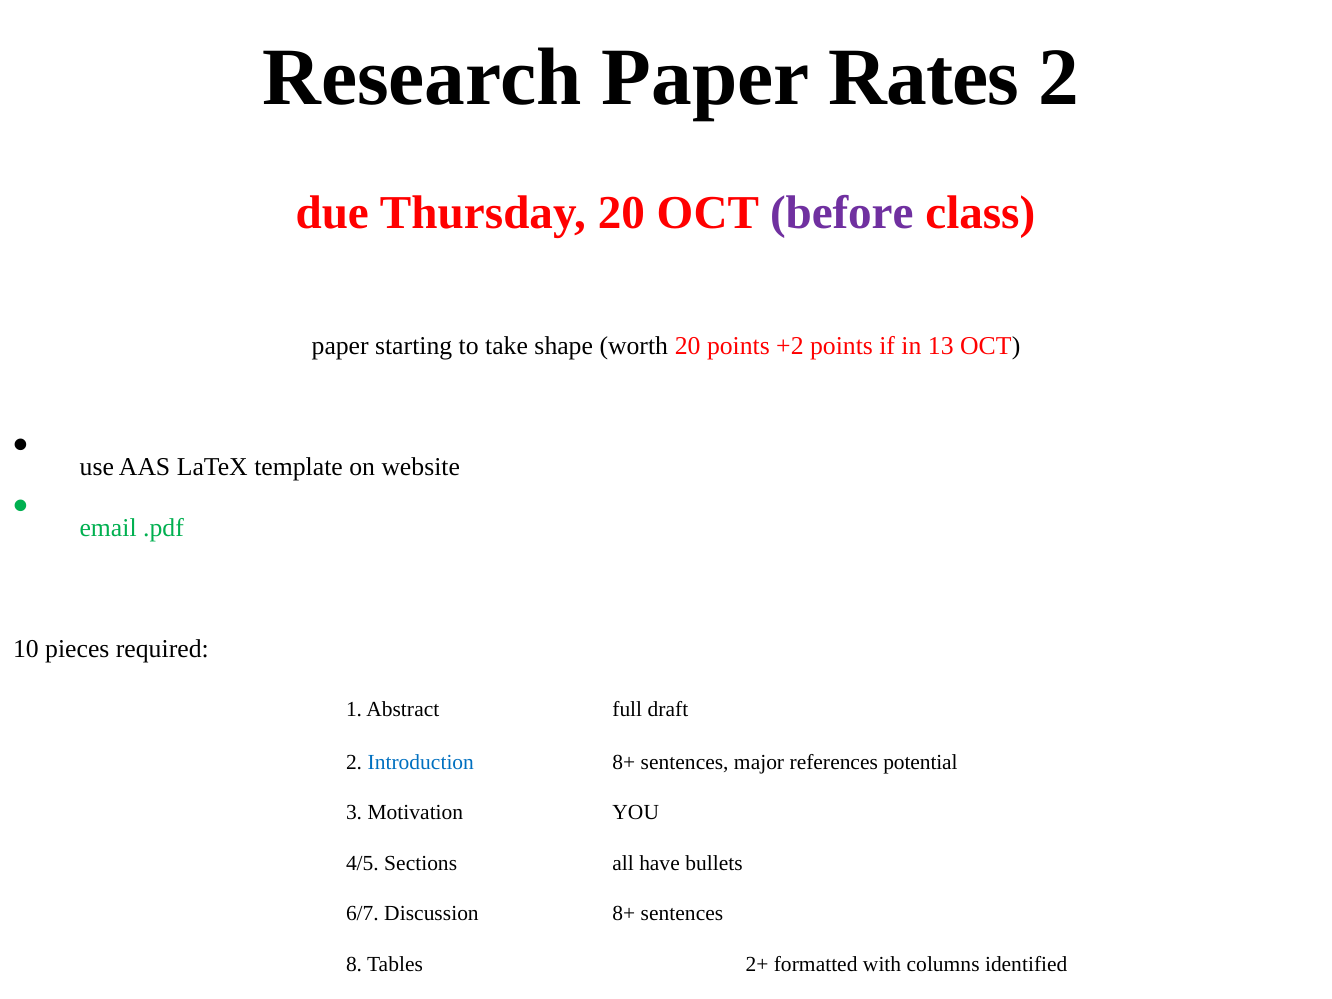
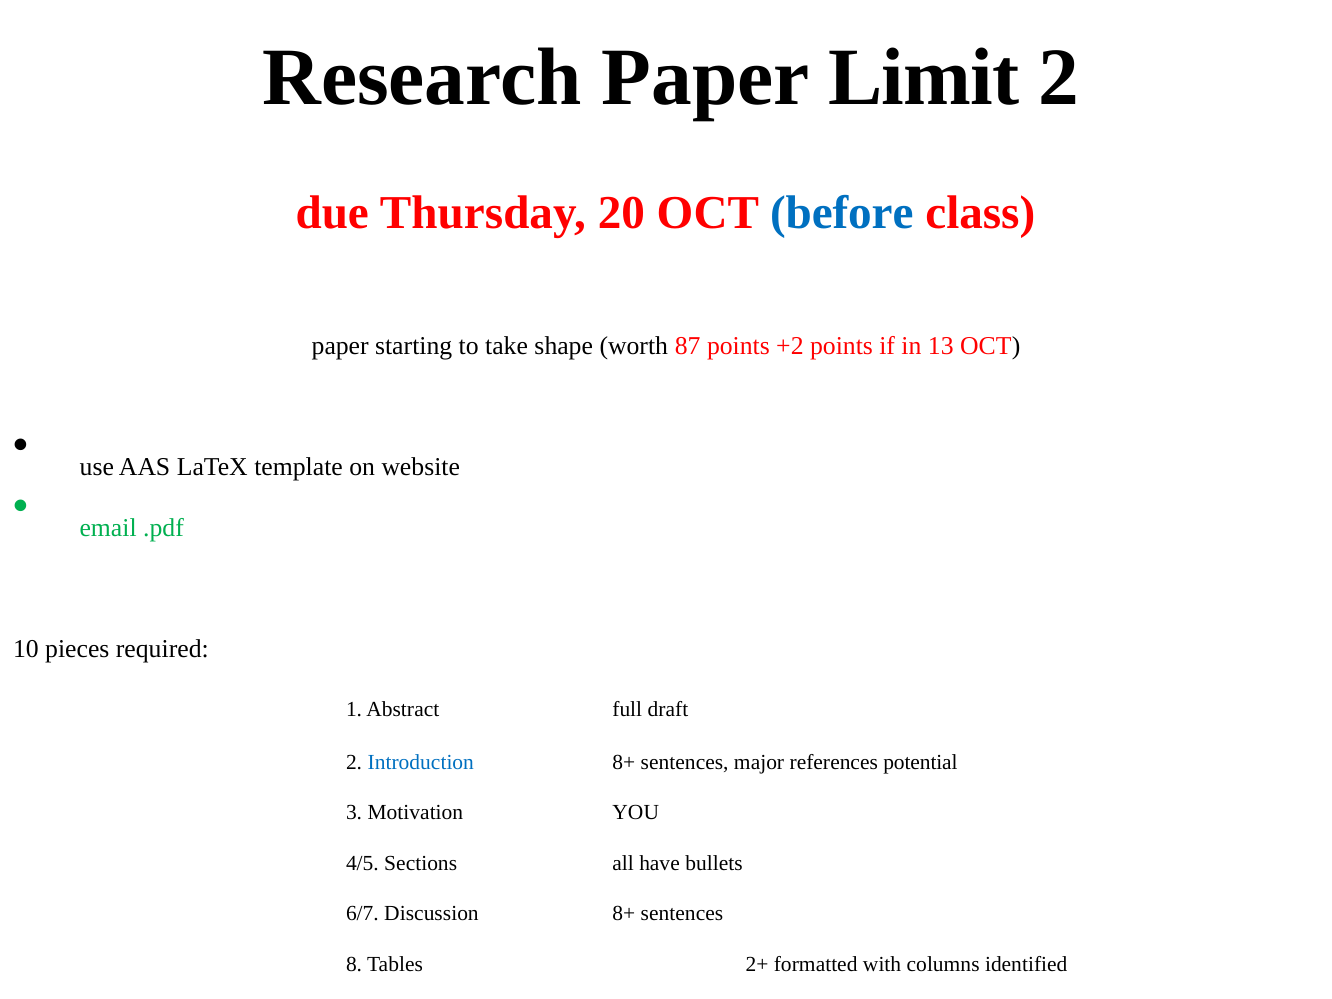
Rates: Rates -> Limit (924, 78)
before colour: purple -> blue (842, 213)
worth 20: 20 -> 87 (688, 346)
